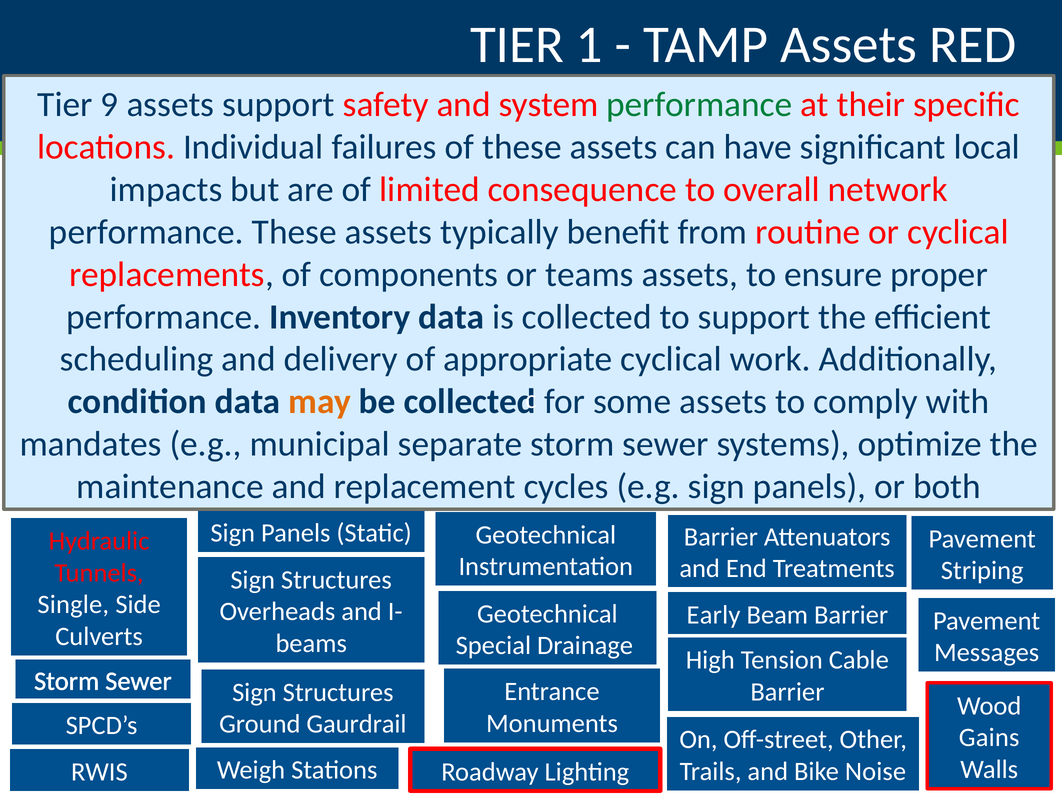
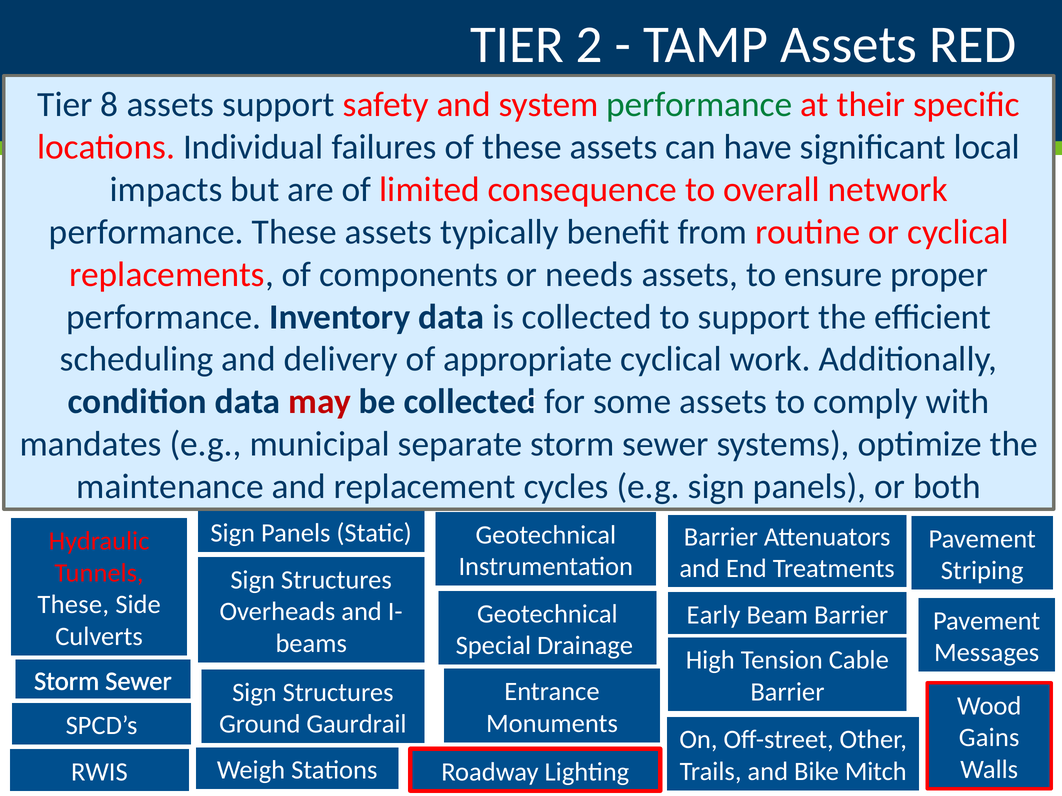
1: 1 -> 2 (589, 45)
9: 9 -> 8 (109, 105)
teams: teams -> needs (589, 275)
may colour: orange -> red (320, 402)
Single: Single -> These (73, 605)
Noise: Noise -> Mitch (876, 772)
